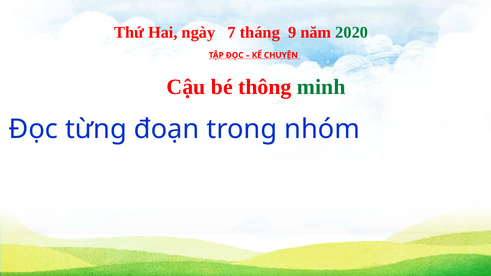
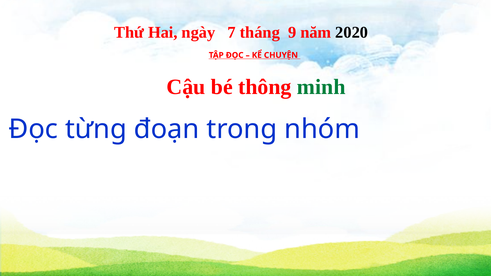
2020 colour: green -> black (352, 32)
